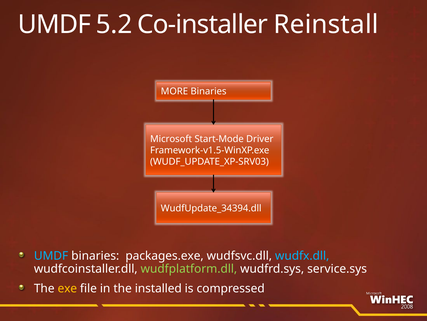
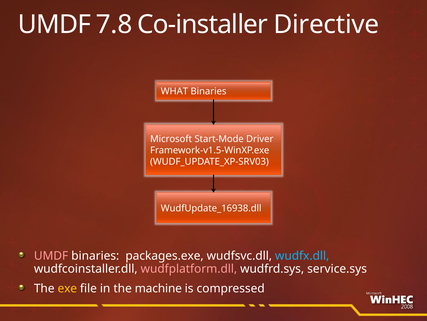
5.2: 5.2 -> 7.8 (114, 25)
Reinstall: Reinstall -> Directive (326, 25)
MORE: MORE -> WHAT (174, 91)
WudfUpdate_34394.dll: WudfUpdate_34394.dll -> WudfUpdate_16938.dll (211, 208)
UMDF colour: light blue -> pink (51, 255)
wudfplatform.dll colour: light green -> pink (189, 268)
installed: installed -> machine (158, 288)
